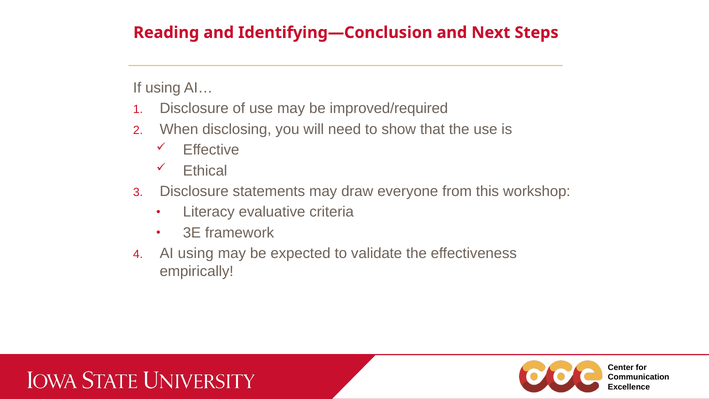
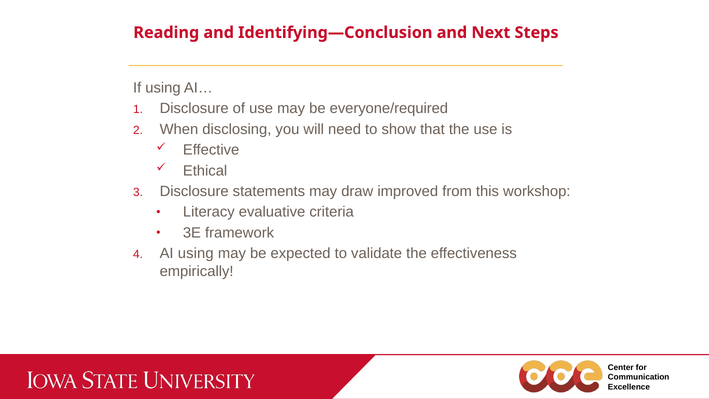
improved/required: improved/required -> everyone/required (389, 109)
everyone: everyone -> improved (408, 191)
